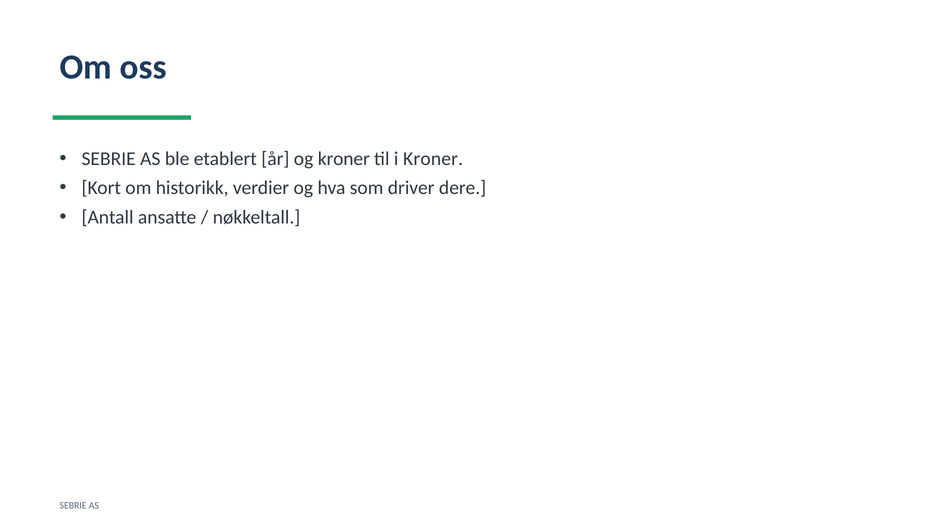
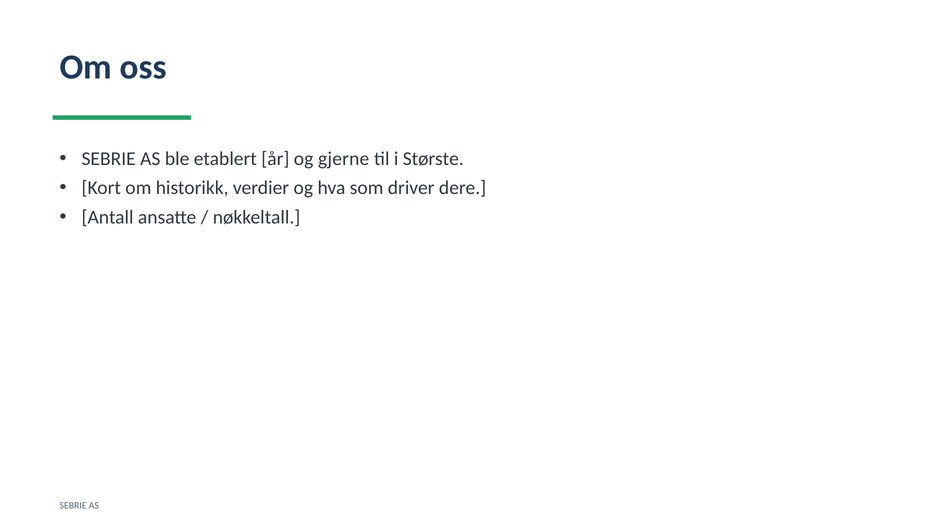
og kroner: kroner -> gjerne (344, 159)
i Kroner: Kroner -> Største (433, 159)
